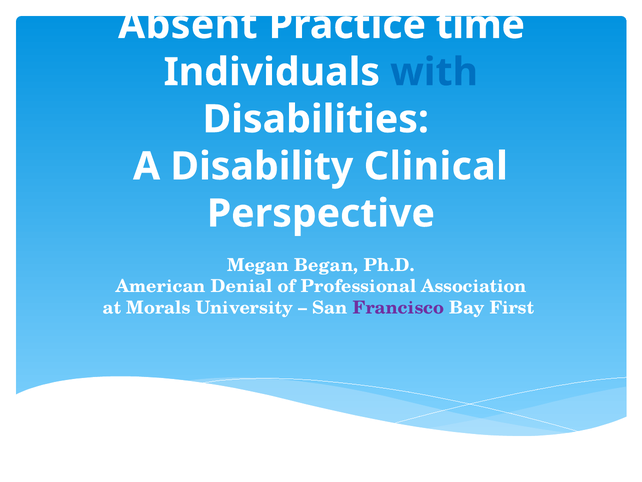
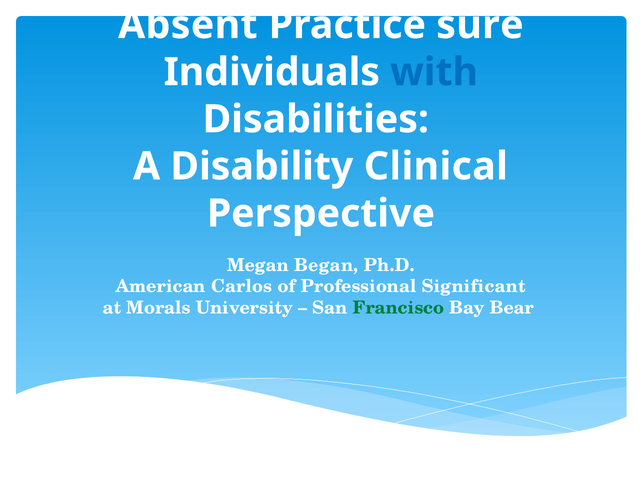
time: time -> sure (480, 25)
Denial: Denial -> Carlos (242, 286)
Association: Association -> Significant (474, 286)
Francisco colour: purple -> green (398, 308)
First: First -> Bear (512, 308)
